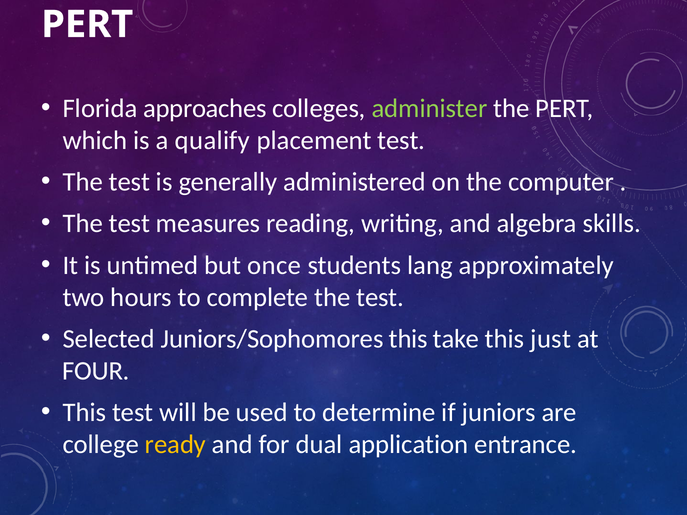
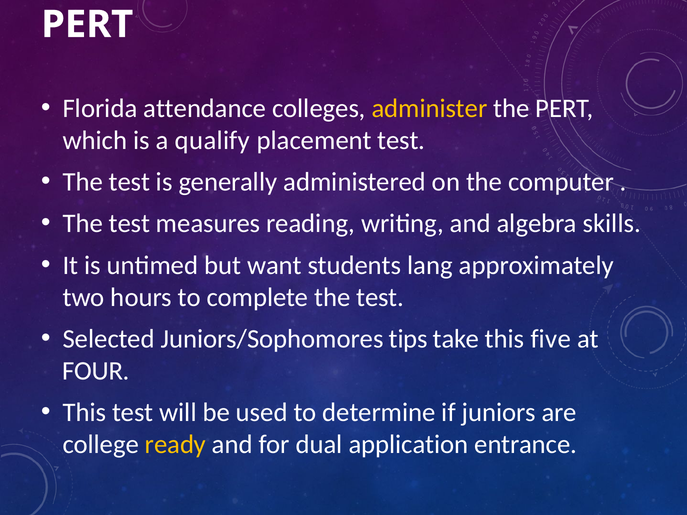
approaches: approaches -> attendance (205, 108)
administer colour: light green -> yellow (429, 108)
once: once -> want (274, 265)
Juniors/Sophomores this: this -> tips (408, 339)
just: just -> five (551, 339)
